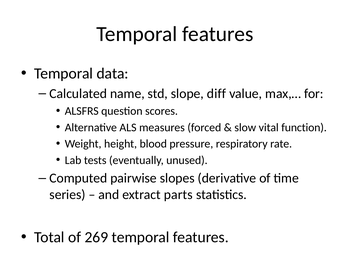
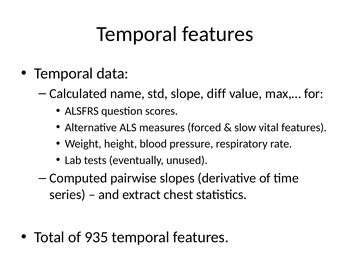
vital function: function -> features (304, 127)
parts: parts -> chest (178, 194)
269: 269 -> 935 (96, 237)
